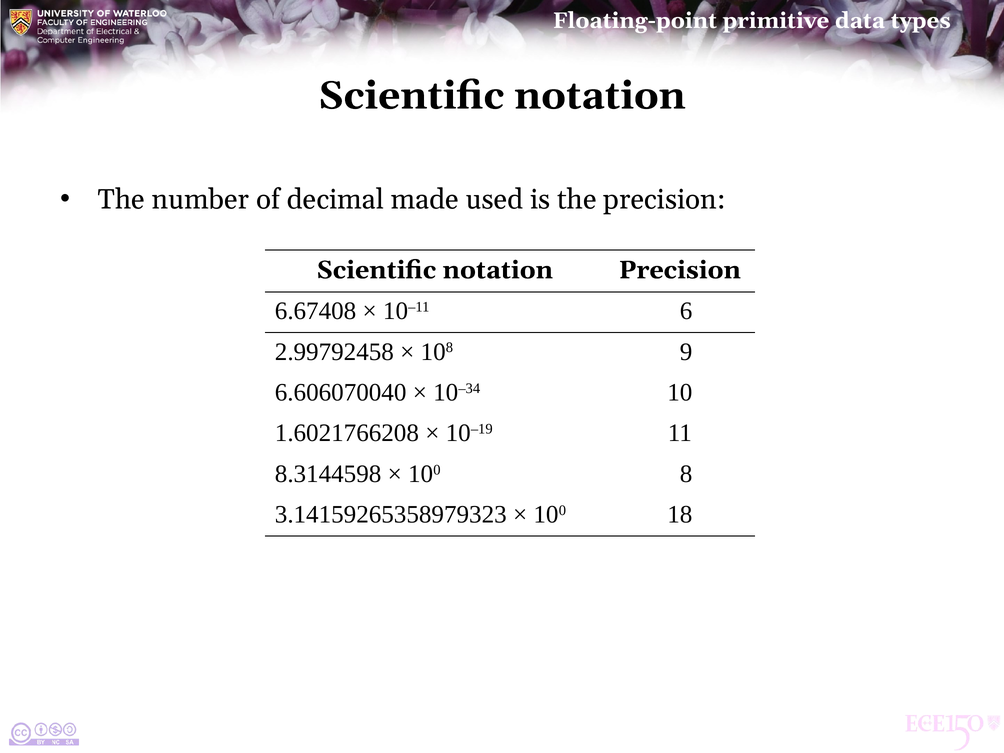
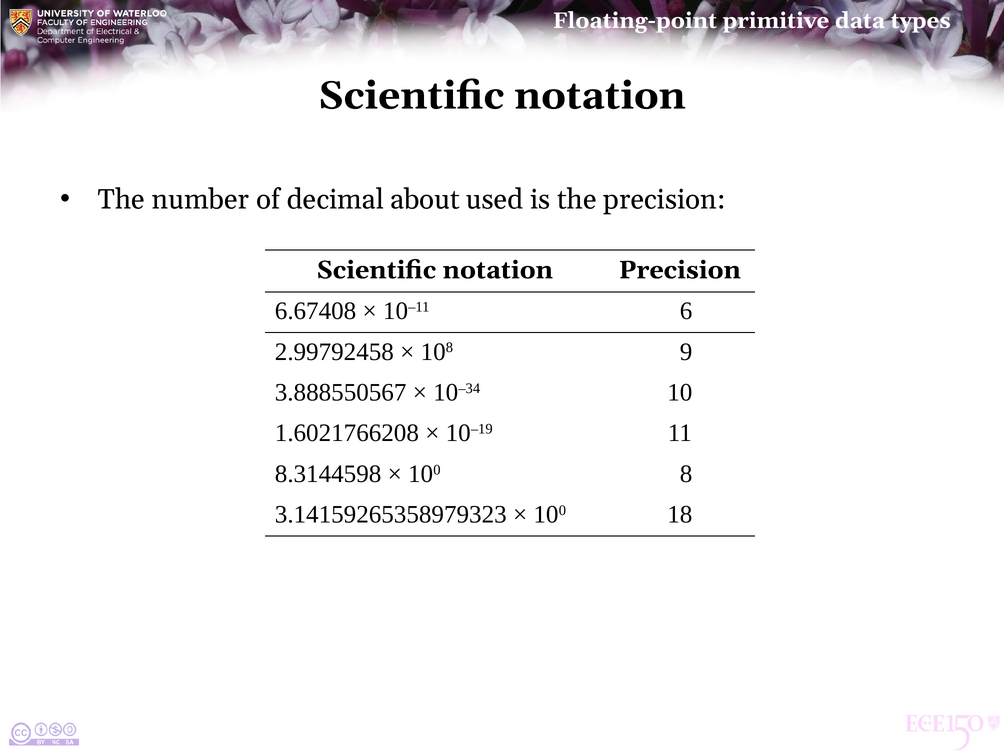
made: made -> about (425, 199)
6.606070040: 6.606070040 -> 3.888550567 (341, 392)
